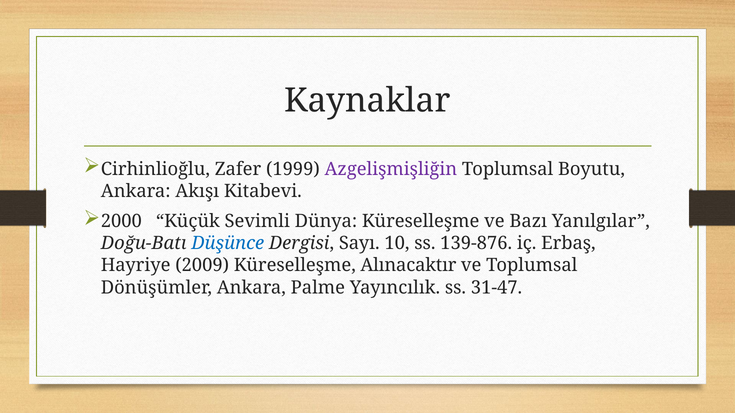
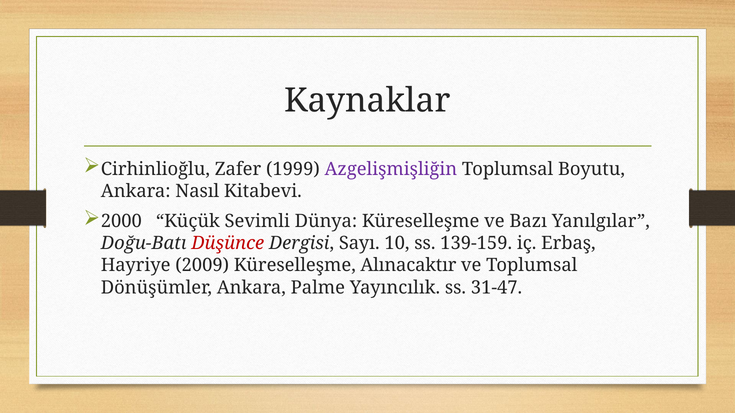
Akışı: Akışı -> Nasıl (197, 191)
Düşünce colour: blue -> red (228, 244)
139-876: 139-876 -> 139-159 (476, 244)
